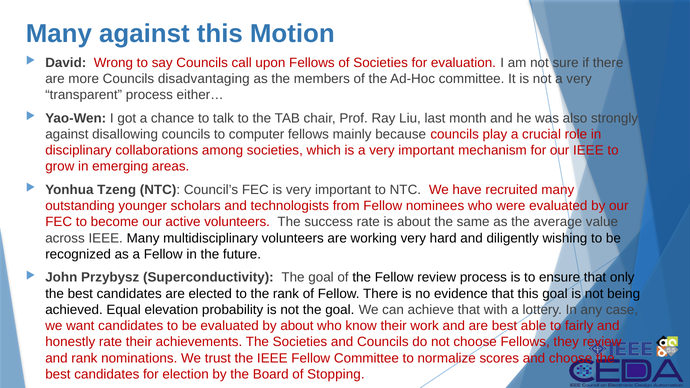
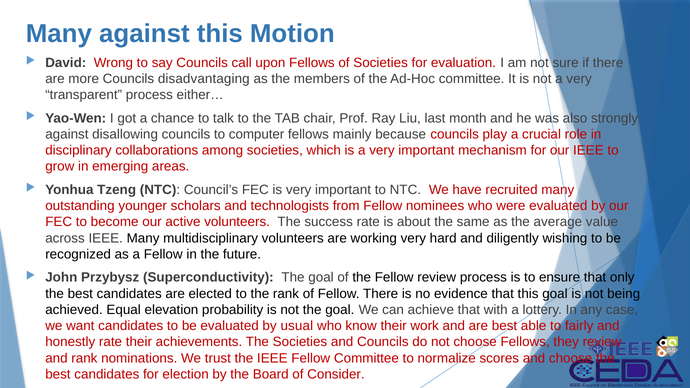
by about: about -> usual (297, 326)
Stopping: Stopping -> Consider (336, 374)
